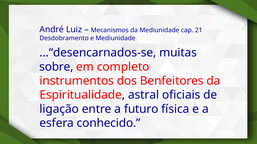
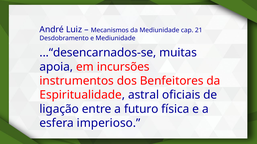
sobre: sobre -> apoia (56, 67)
completo: completo -> incursões (123, 67)
conhecido: conhecido -> imperioso (109, 124)
